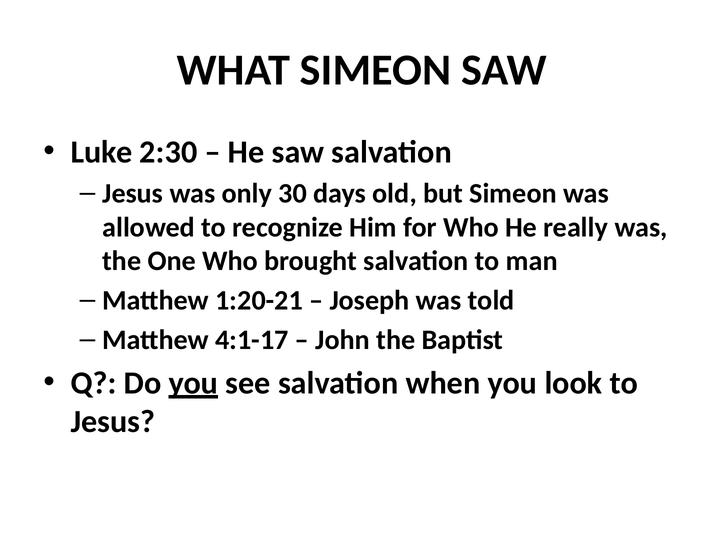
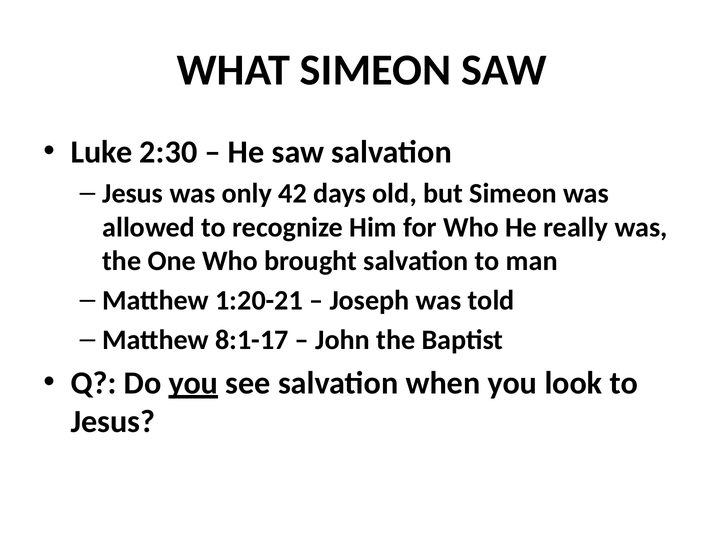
30: 30 -> 42 (293, 193)
4:1-17: 4:1-17 -> 8:1-17 (252, 340)
